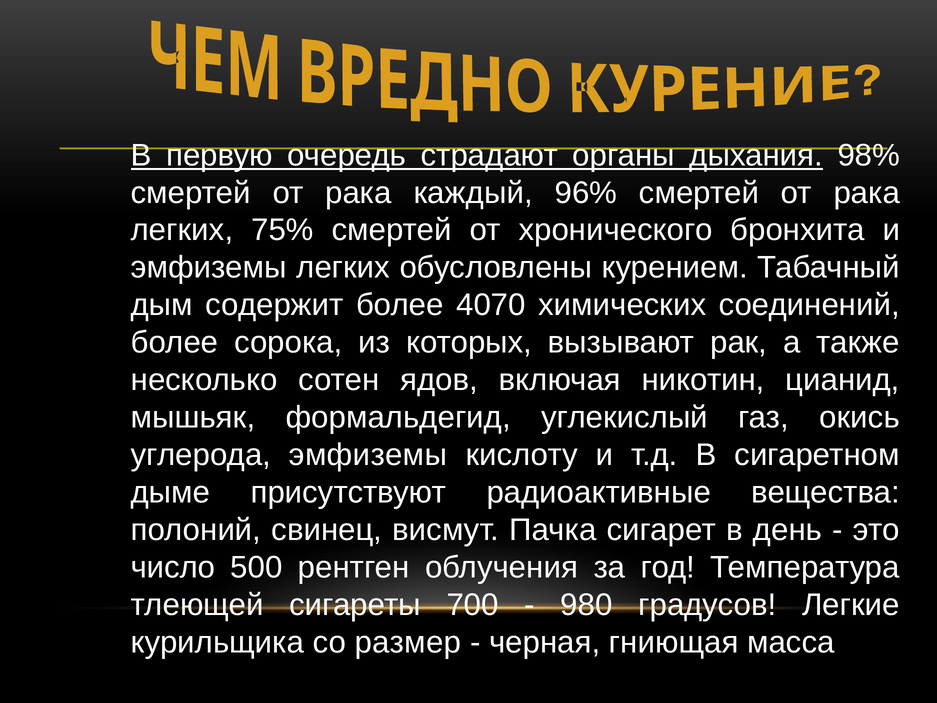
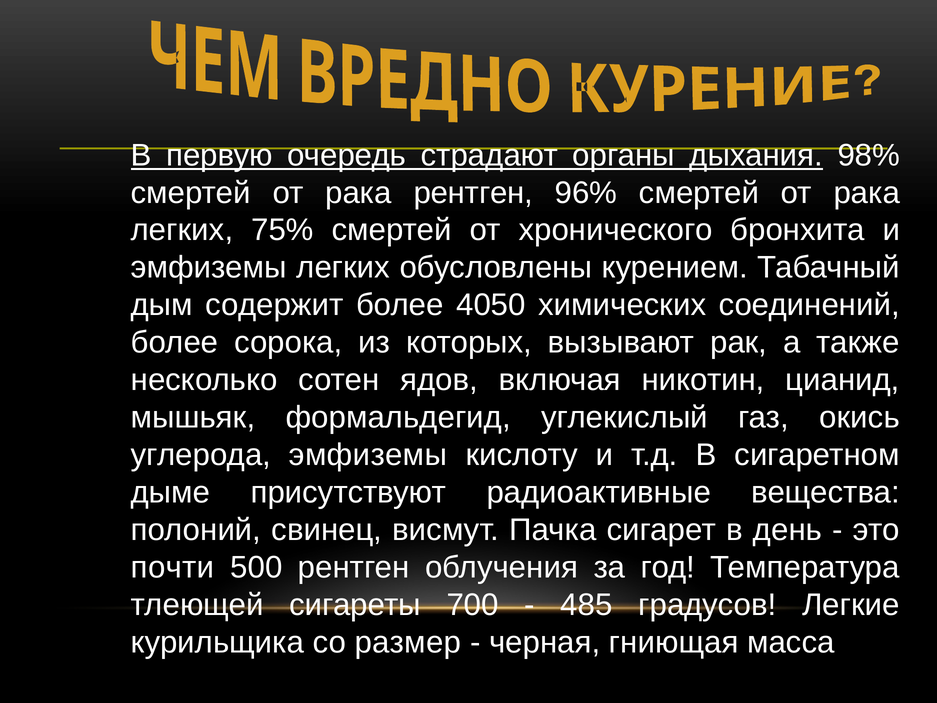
рака каждый: каждый -> рентген (473, 193)
4070: 4070 -> 4050 (491, 305)
число: число -> почти (173, 567)
980: 980 -> 485 (586, 605)
